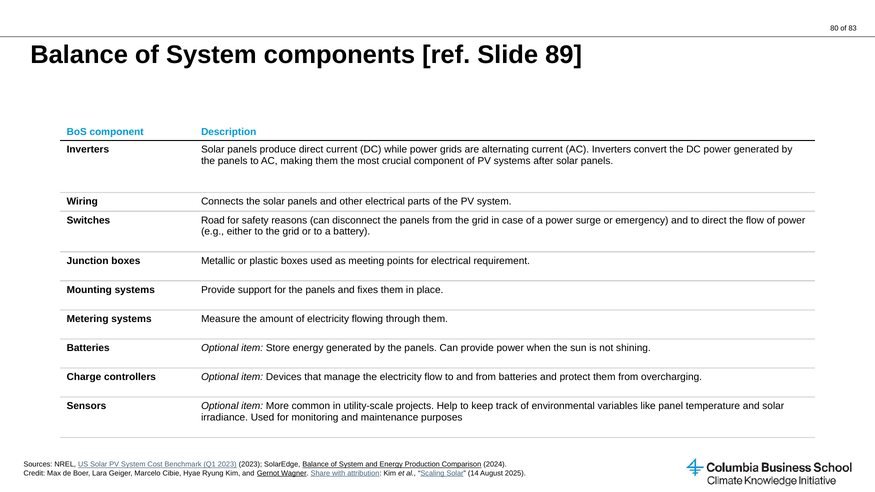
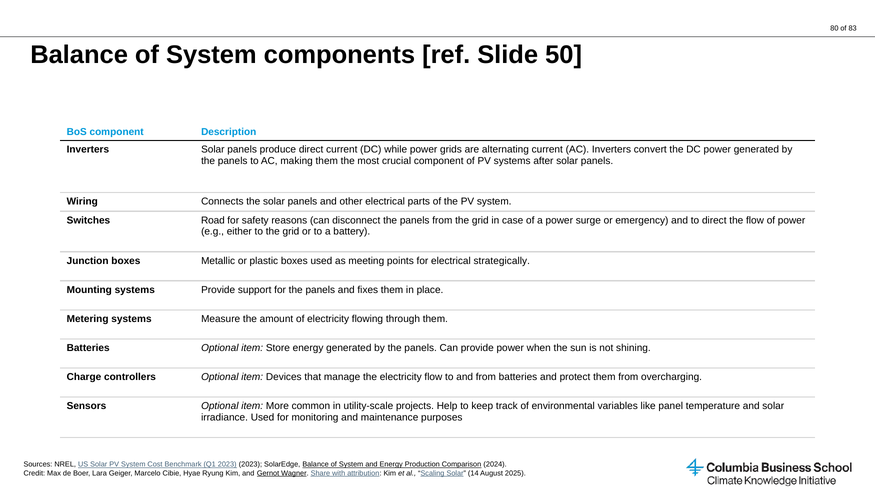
89: 89 -> 50 (564, 55)
requirement: requirement -> strategically (502, 261)
